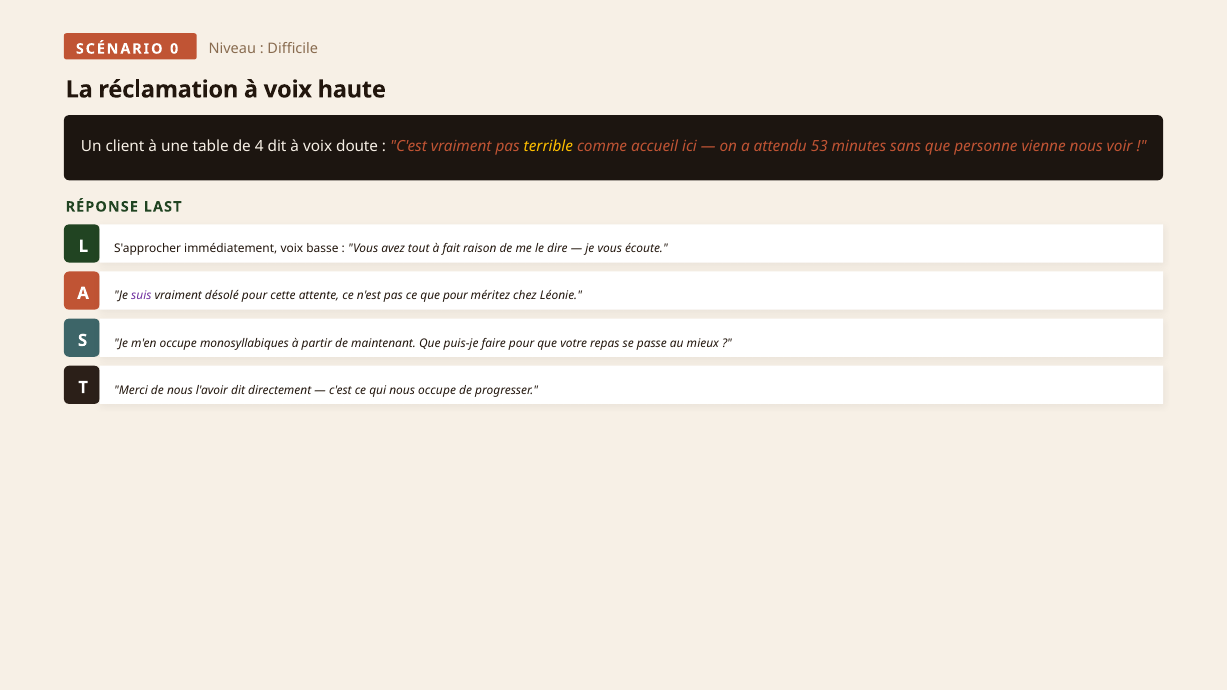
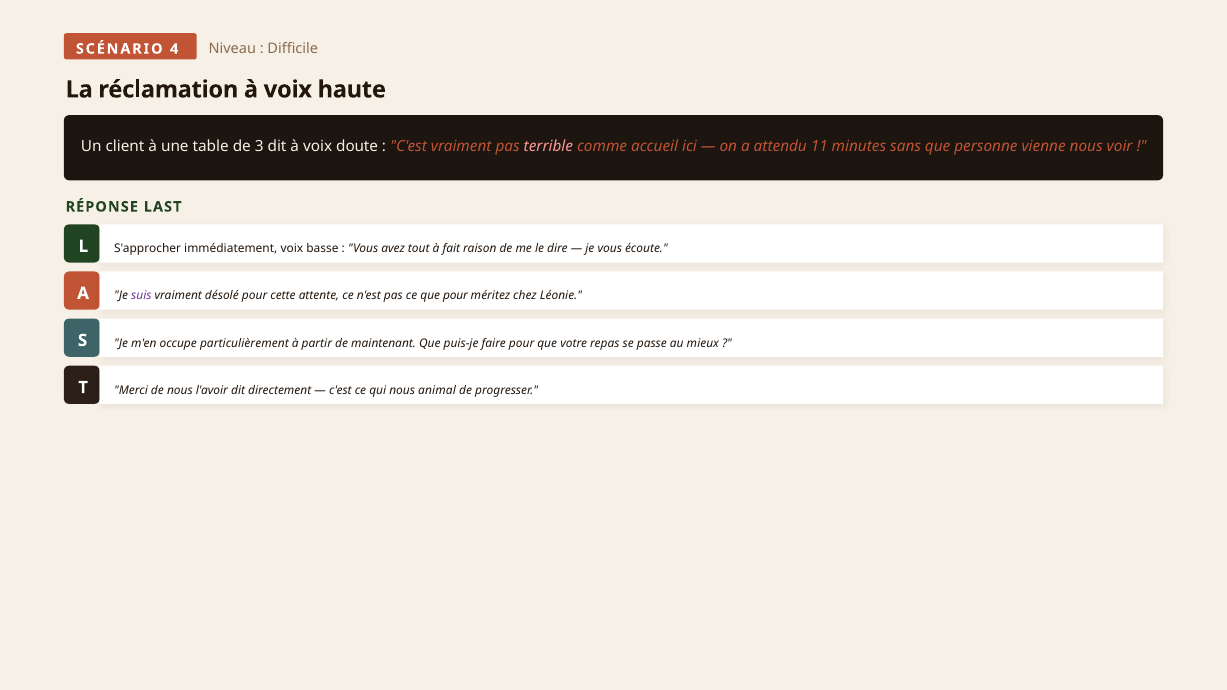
0: 0 -> 4 (174, 49)
4: 4 -> 3 (259, 147)
terrible colour: yellow -> pink (548, 147)
53: 53 -> 11 (819, 147)
monosyllabiques: monosyllabiques -> particulièrement (244, 343)
nous occupe: occupe -> animal (437, 390)
